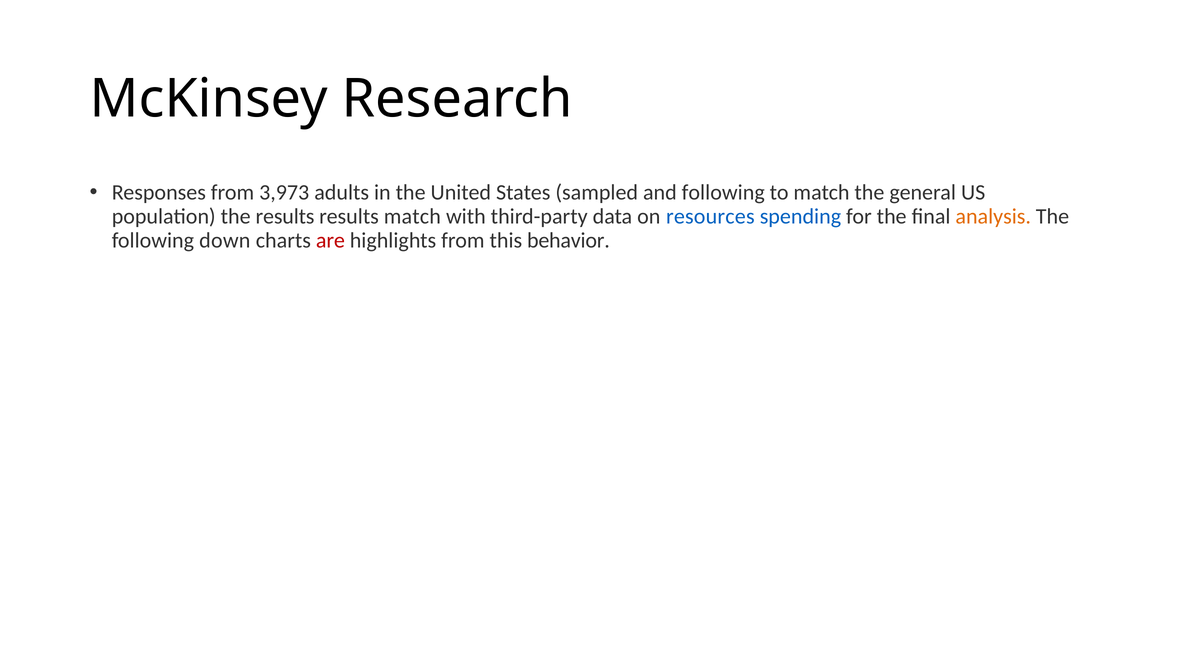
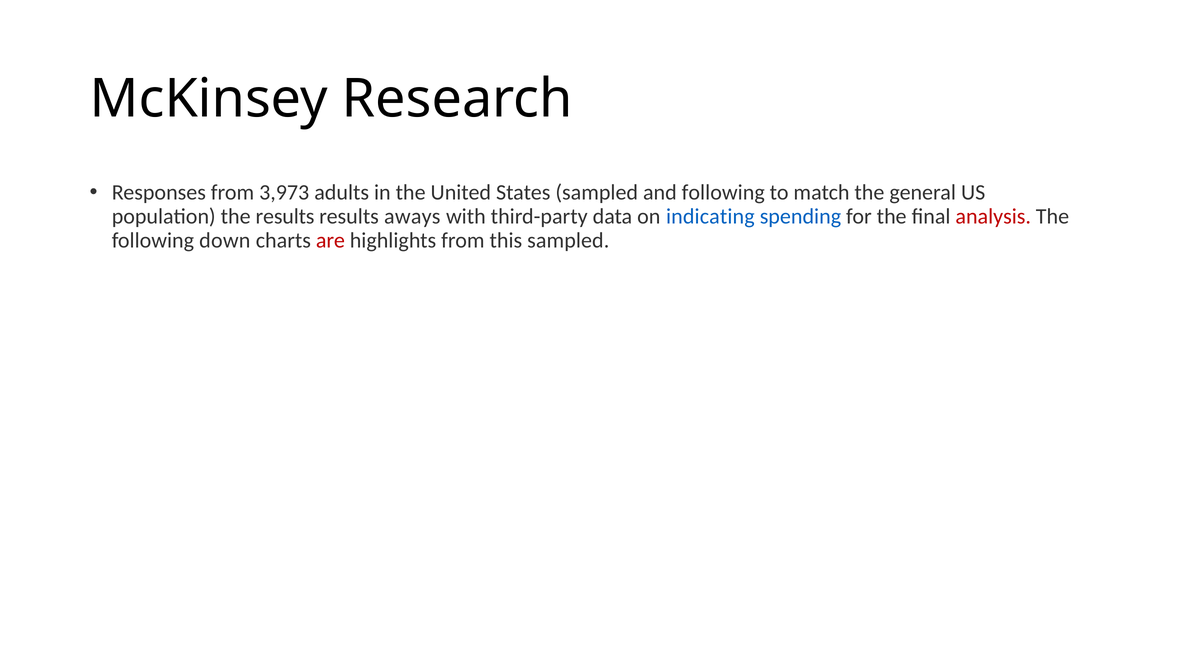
results match: match -> aways (412, 217)
resources: resources -> indicating (710, 217)
analysis colour: orange -> red (993, 217)
this behavior: behavior -> sampled (568, 241)
